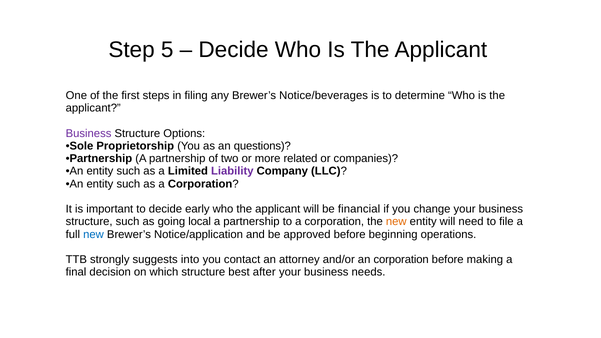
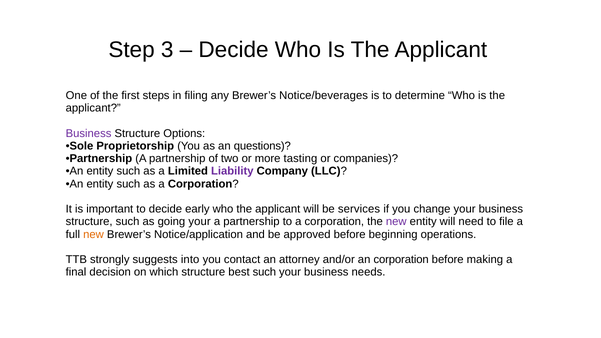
5: 5 -> 3 (167, 50)
related: related -> tasting (300, 159)
financial: financial -> services (359, 209)
going local: local -> your (200, 222)
new colour: orange -> purple (396, 222)
new colour: blue -> orange (94, 234)
best after: after -> such (264, 272)
